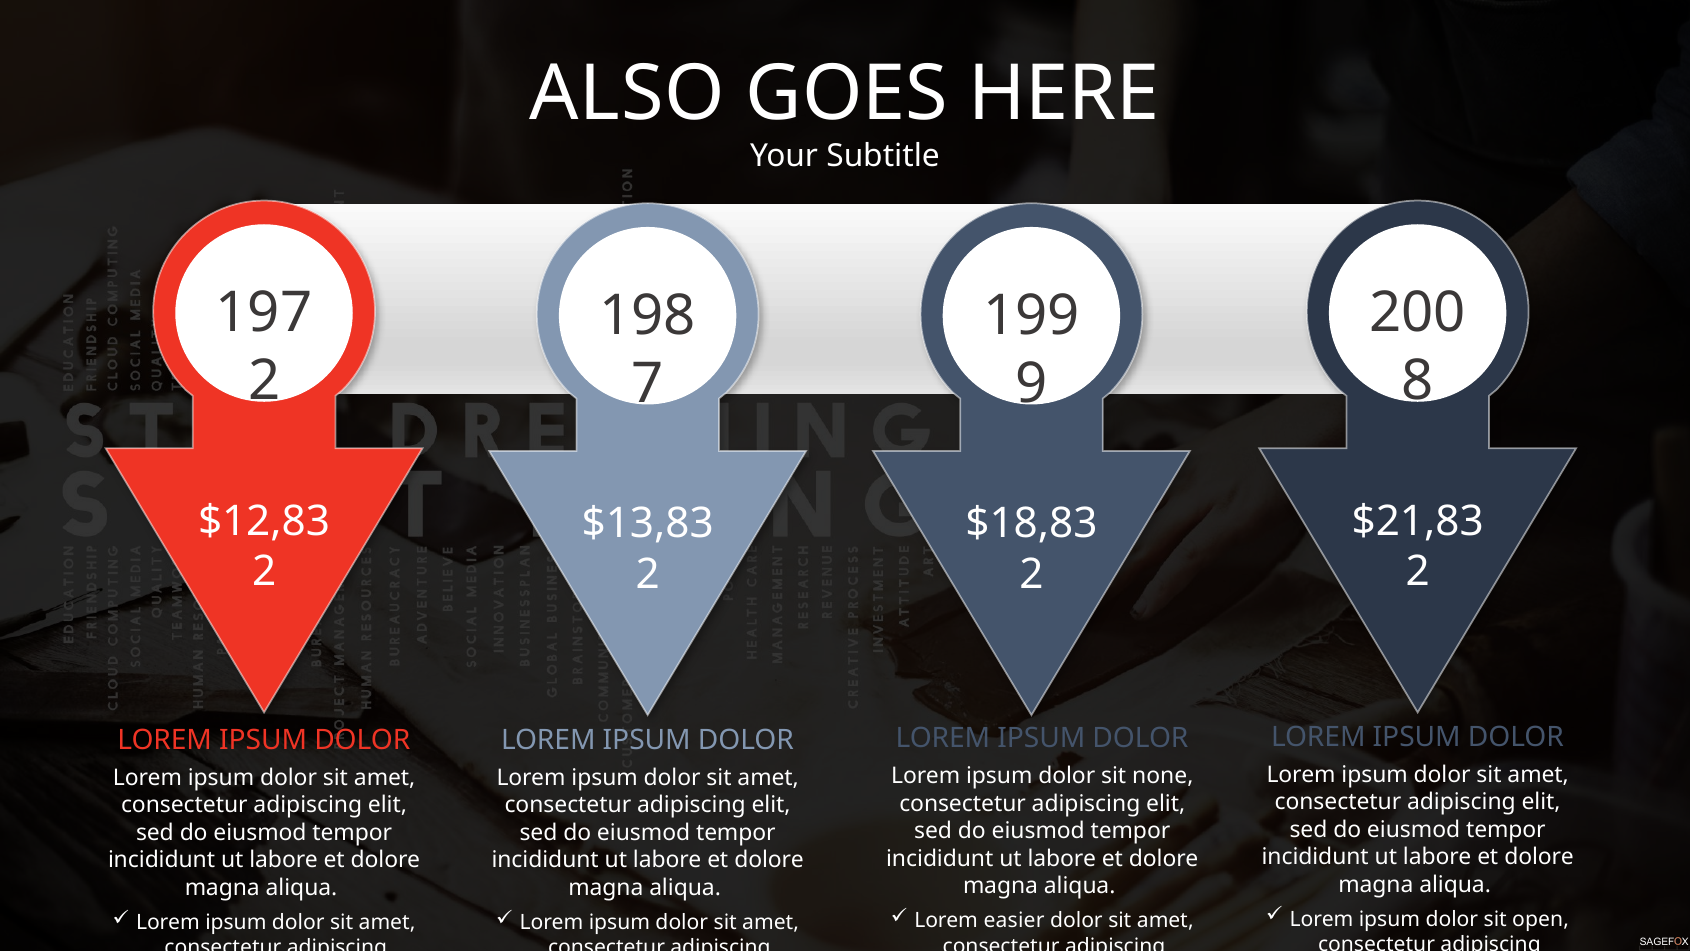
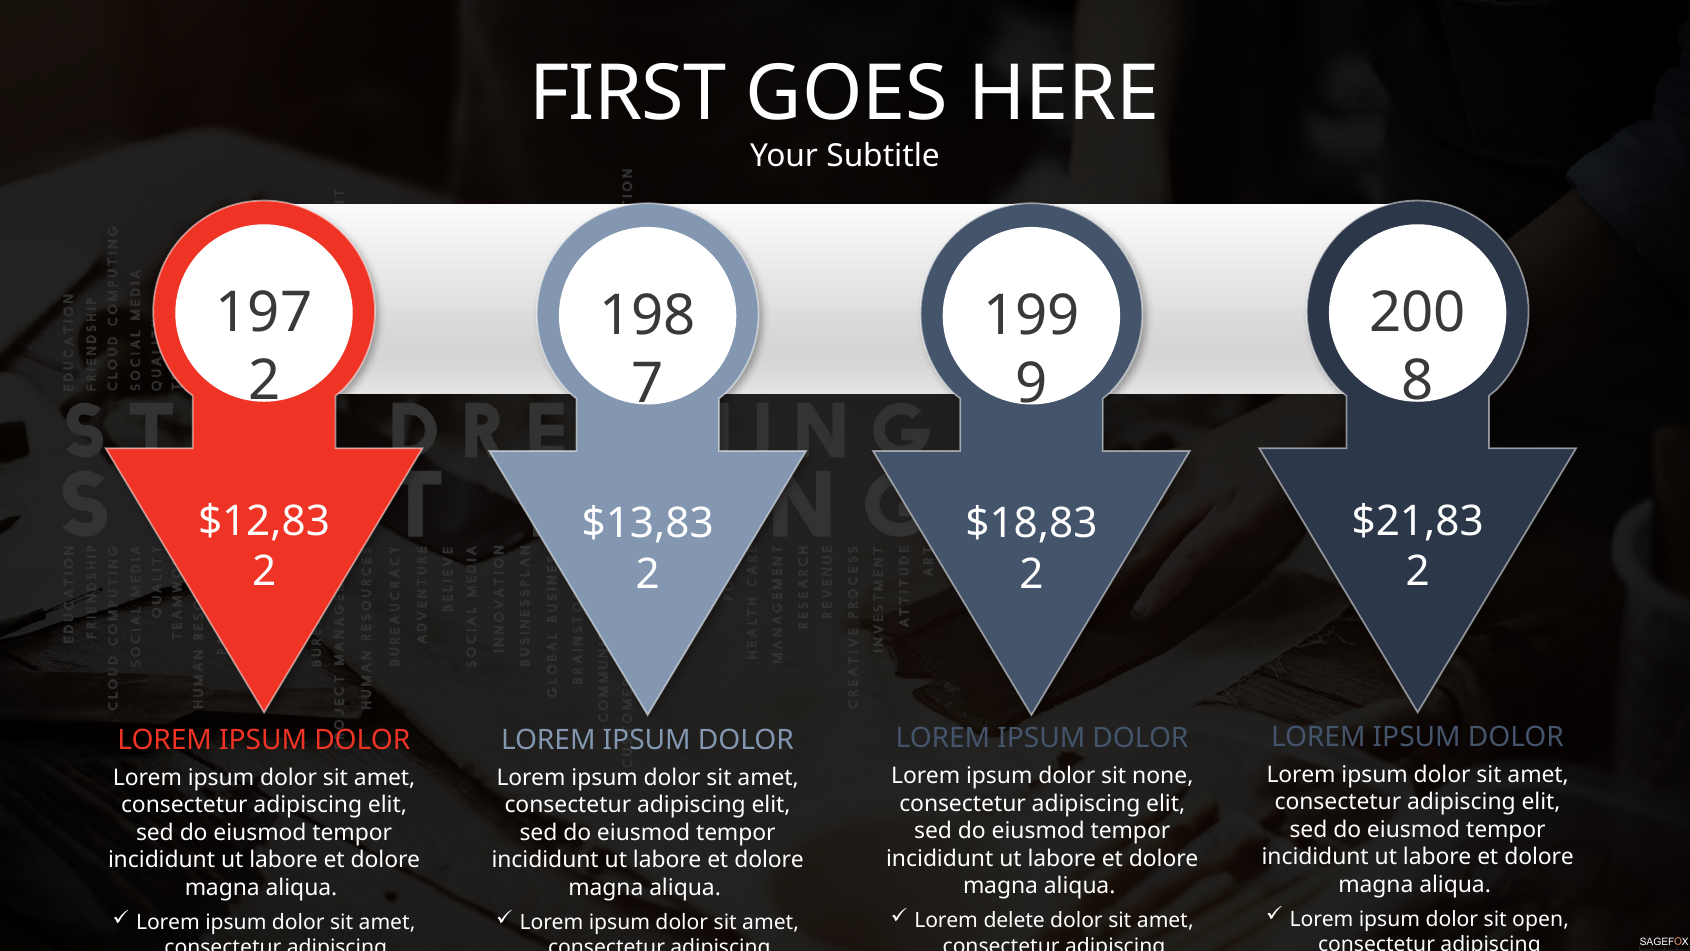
ALSO: ALSO -> FIRST (628, 94)
easier: easier -> delete (1014, 920)
